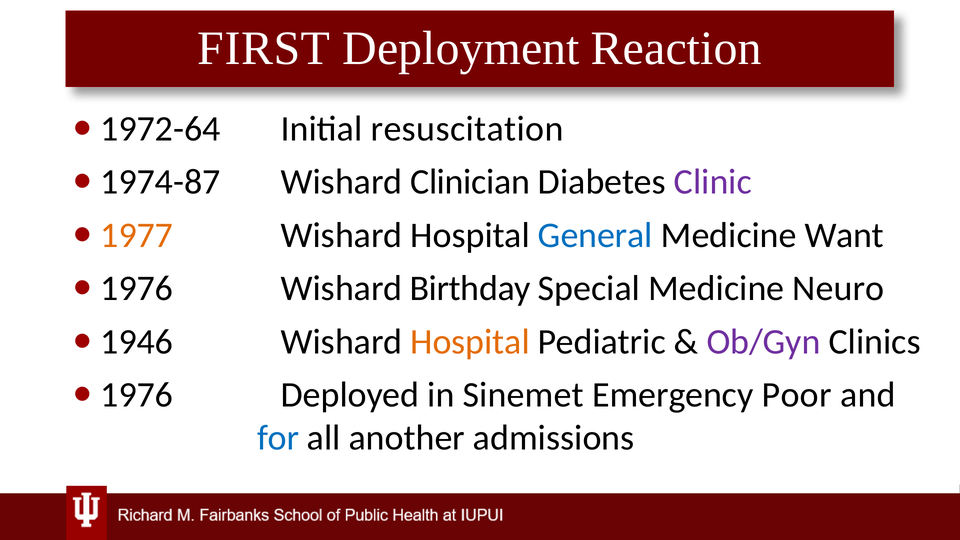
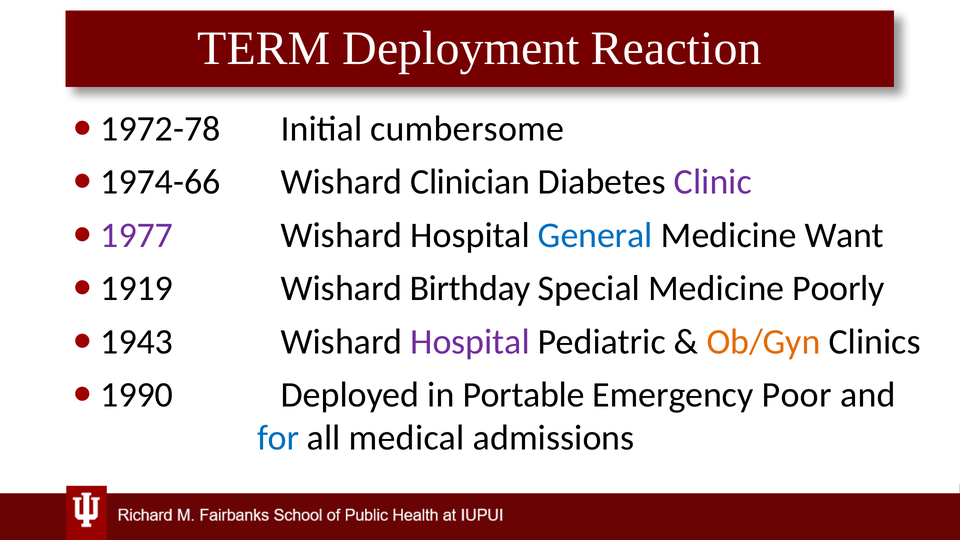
FIRST: FIRST -> TERM (264, 48)
1972-64: 1972-64 -> 1972-78 (160, 129)
resuscitation: resuscitation -> cumbersome (467, 129)
1974-87: 1974-87 -> 1974-66 (160, 182)
1977 colour: orange -> purple (137, 235)
1976: 1976 -> 1919 (137, 288)
Neuro: Neuro -> Poorly (839, 288)
1946: 1946 -> 1943 (137, 342)
Hospital colour: orange -> purple (470, 342)
Ob/Gyn colour: purple -> orange (764, 342)
1976: 1976 -> 1990 (137, 395)
Sinemet: Sinemet -> Portable (524, 395)
another: another -> medical (407, 438)
